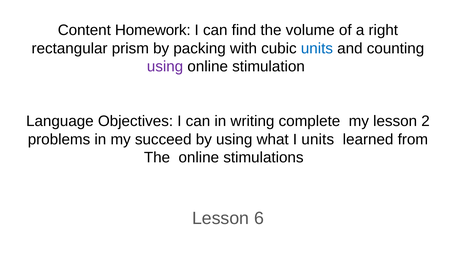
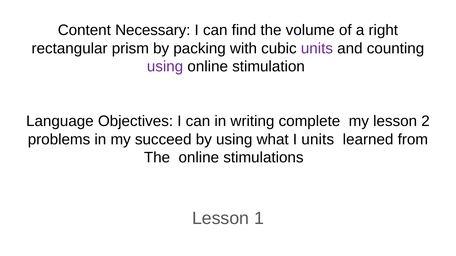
Homework: Homework -> Necessary (153, 30)
units colour: blue -> purple (317, 48)
6: 6 -> 1 (259, 219)
